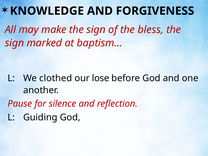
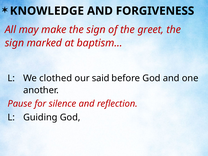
bless: bless -> greet (151, 30)
lose: lose -> said (101, 78)
